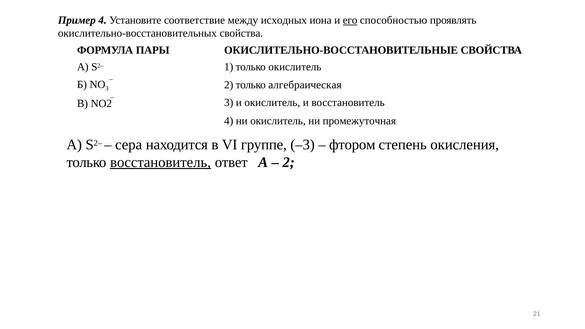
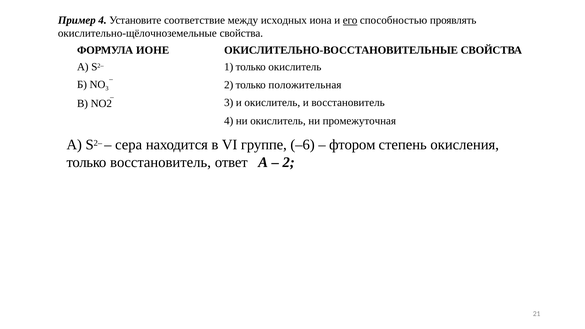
окислительно-восстановительных: окислительно-восстановительных -> окислительно-щёлочноземельные (137, 33)
ПАРЫ: ПАРЫ -> ИОНЕ (153, 50)
алгебраическая: алгебраическая -> положительная (305, 85)
–3: –3 -> –6 (303, 145)
восстановитель underline: present -> none (161, 162)
